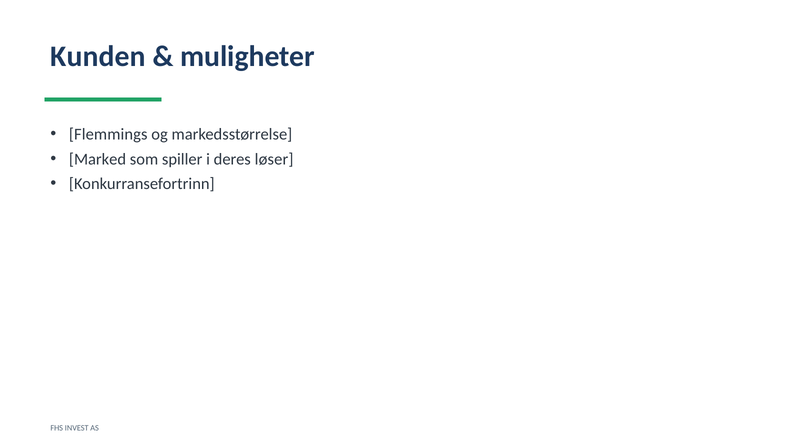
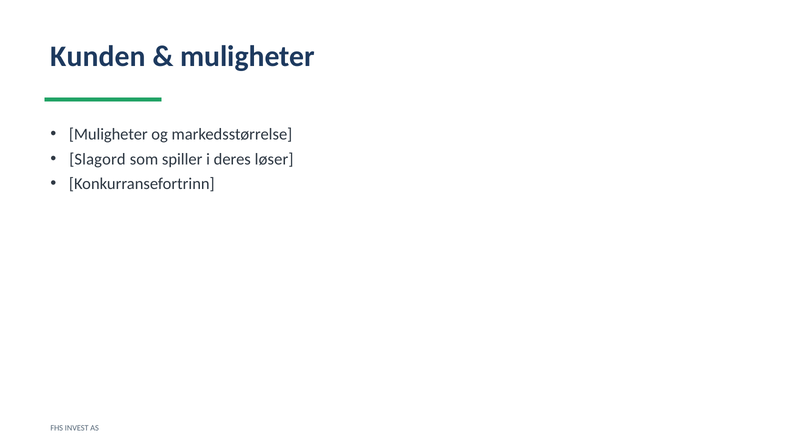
Flemmings: Flemmings -> Muligheter (108, 134)
Marked: Marked -> Slagord (97, 159)
